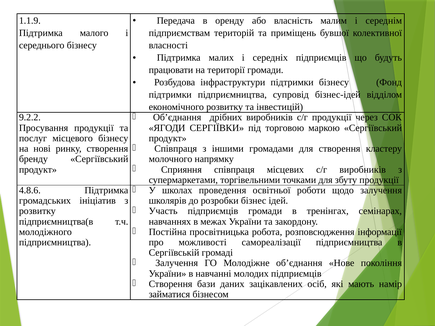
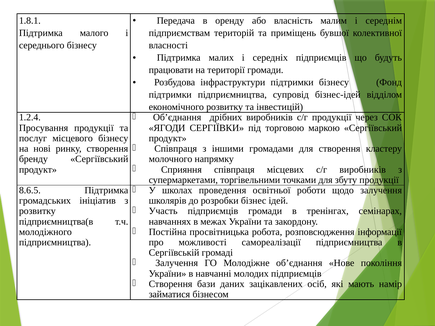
1.1.9: 1.1.9 -> 1.8.1 (30, 21)
9.2.2: 9.2.2 -> 1.2.4 (30, 118)
4.8.6: 4.8.6 -> 8.6.5 (30, 190)
